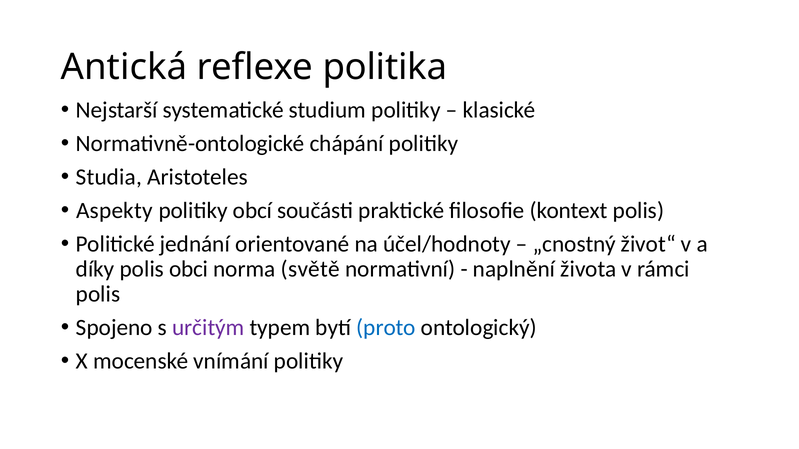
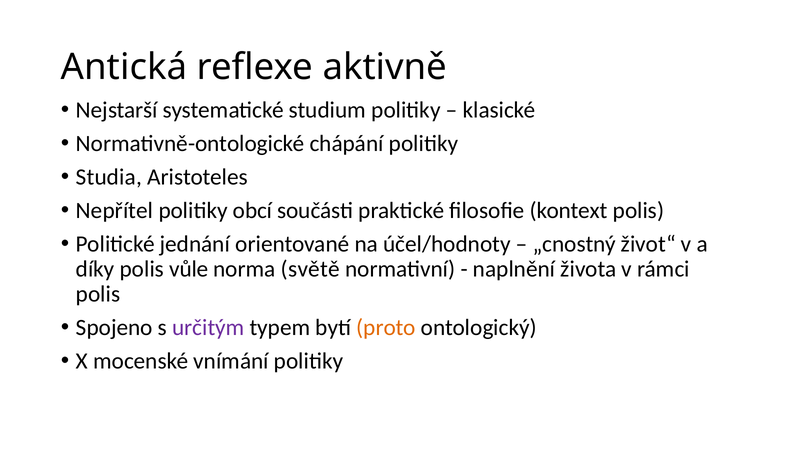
politika: politika -> aktivně (385, 67)
Aspekty: Aspekty -> Nepřítel (115, 211)
obci: obci -> vůle (189, 269)
proto colour: blue -> orange (386, 328)
